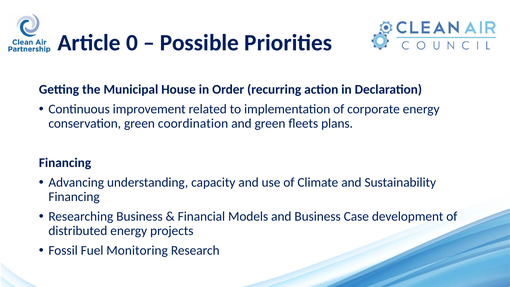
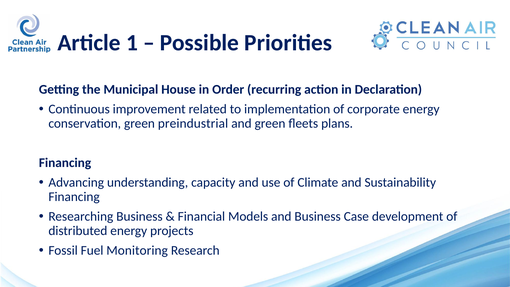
0: 0 -> 1 (132, 43)
coordination: coordination -> preindustrial (193, 123)
